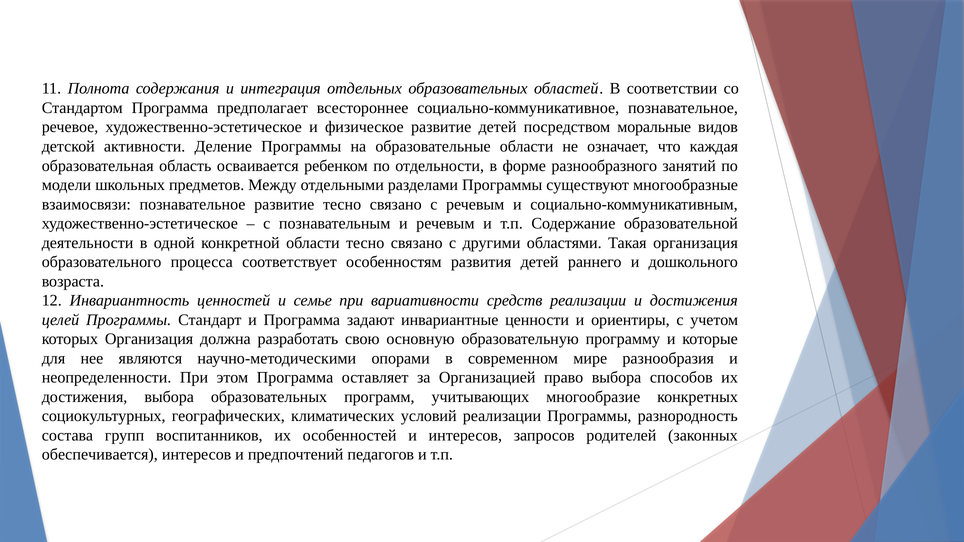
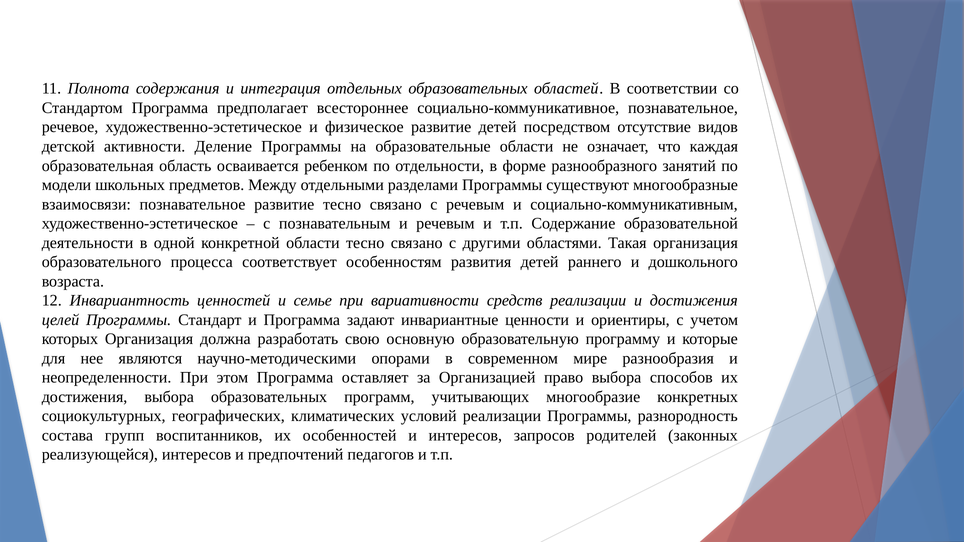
моральные: моральные -> отсутствие (654, 127)
обеспечивается: обеспечивается -> реализующейся (100, 455)
